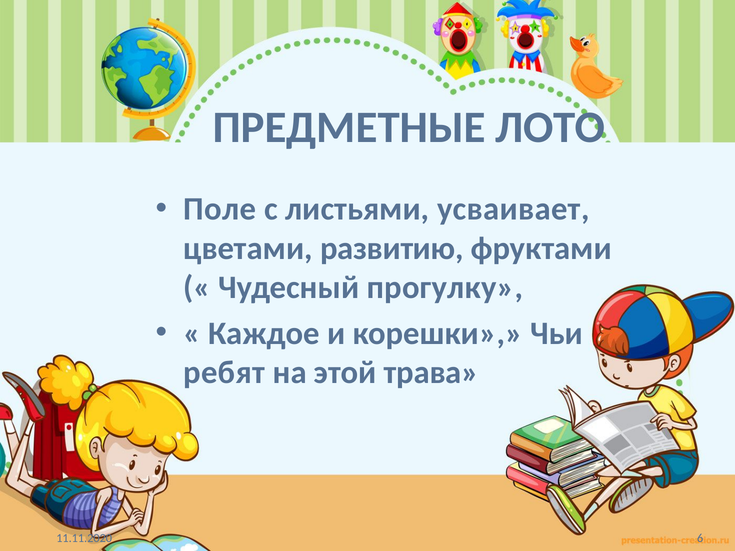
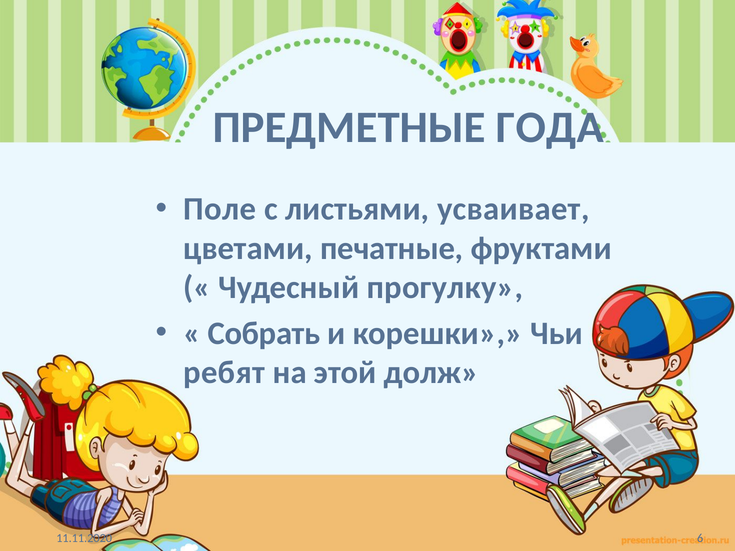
ЛОТО: ЛОТО -> ГОДА (550, 128)
развитию: развитию -> печатные (392, 248)
Каждое: Каждое -> Собрать (264, 333)
трава: трава -> долж (431, 373)
